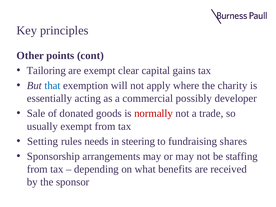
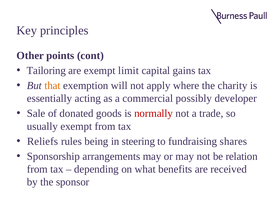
clear: clear -> limit (128, 71)
that colour: blue -> orange (52, 86)
Setting: Setting -> Reliefs (43, 141)
needs: needs -> being (96, 141)
staffing: staffing -> relation (242, 156)
